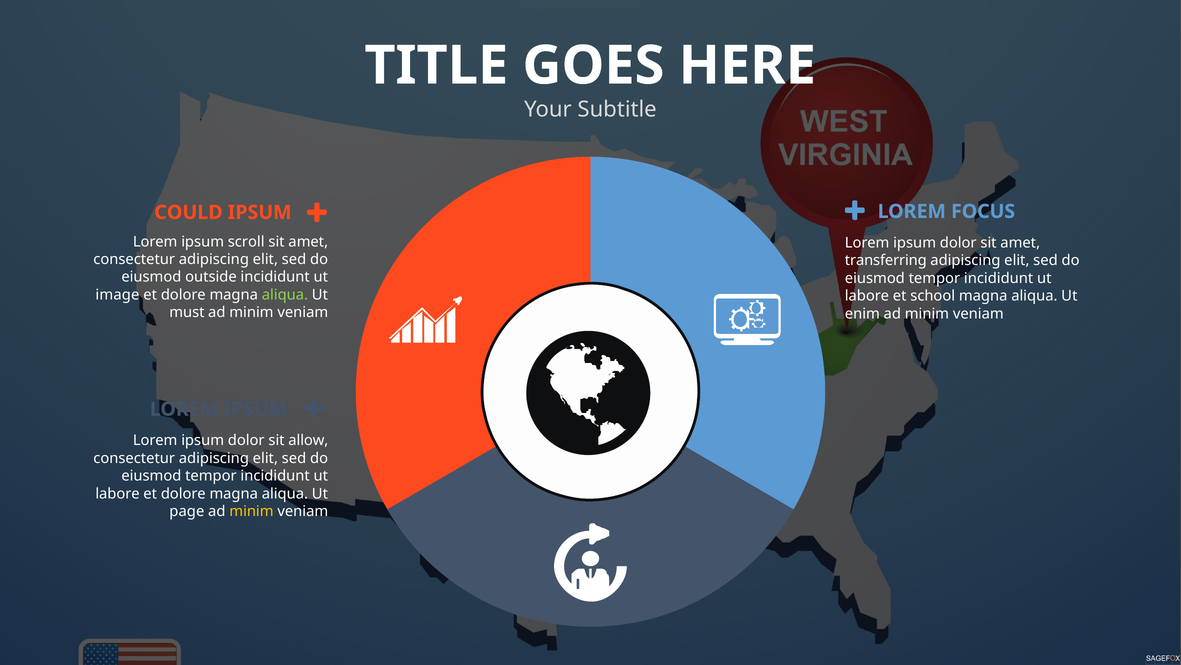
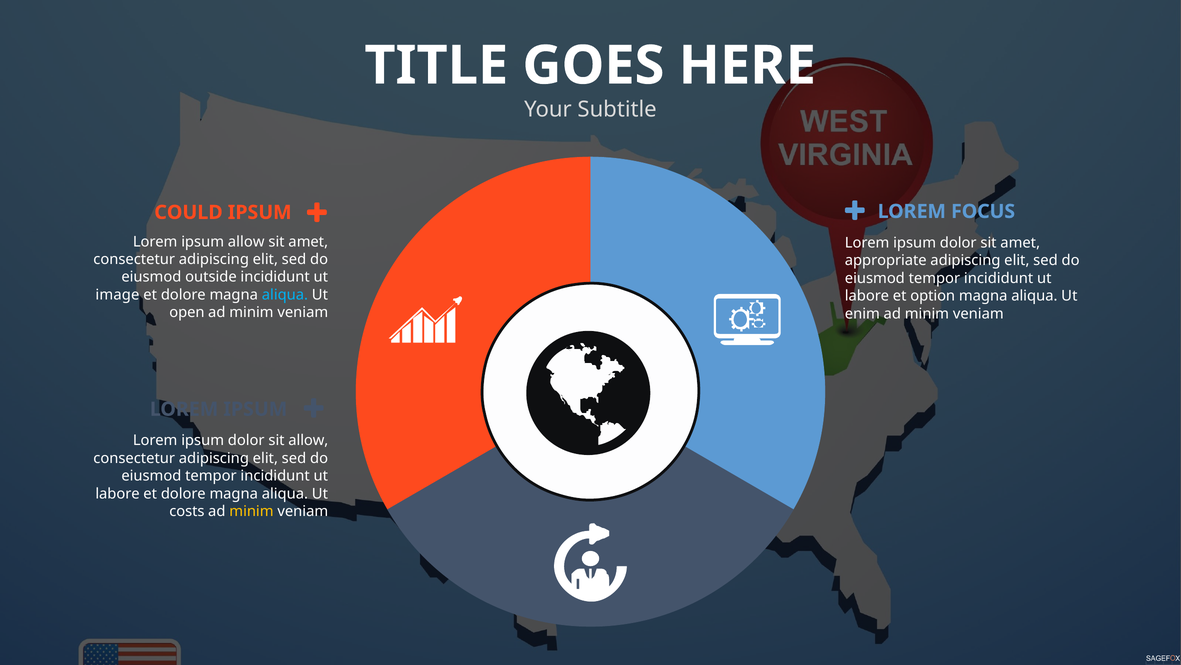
ipsum scroll: scroll -> allow (246, 241)
transferring: transferring -> appropriate (886, 260)
aliqua colour: light green -> light blue (285, 295)
school: school -> option (933, 296)
must: must -> open (187, 312)
page: page -> costs (187, 511)
